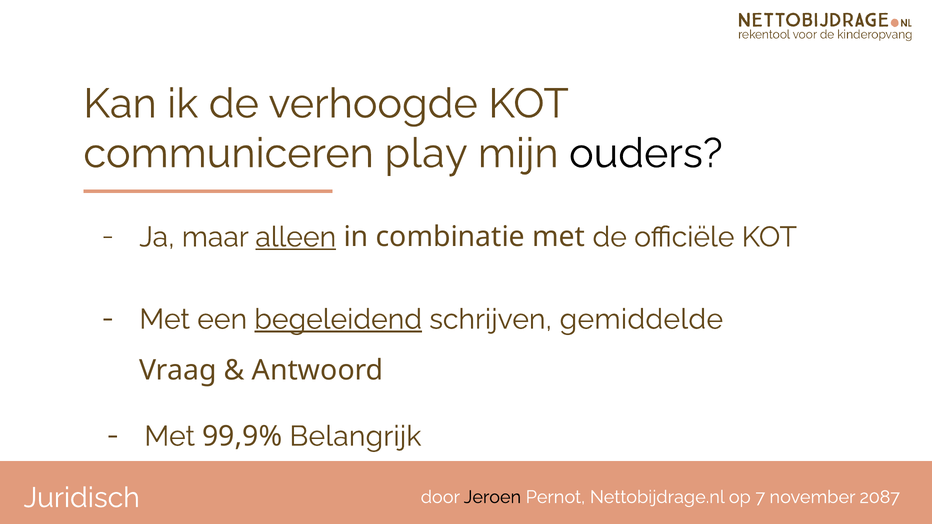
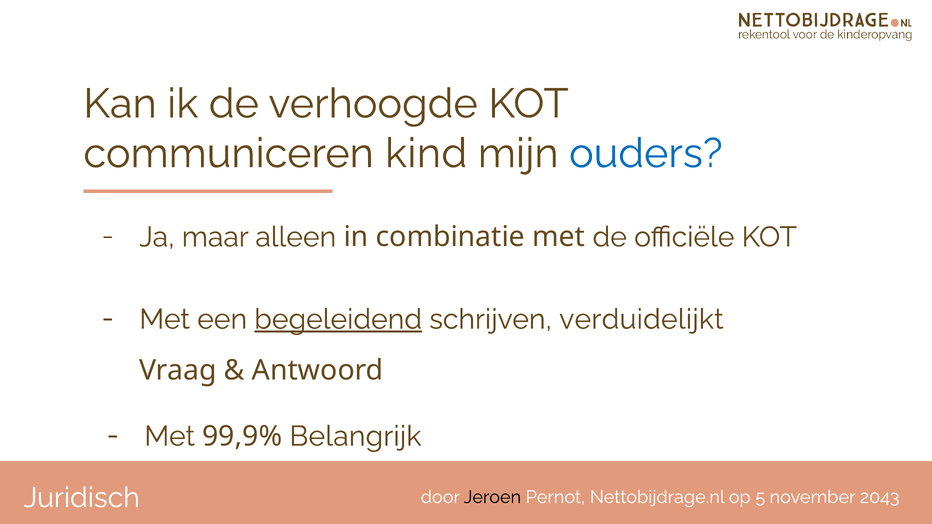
play: play -> kind (426, 154)
ouders colour: black -> blue (646, 154)
alleen underline: present -> none (296, 237)
gemiddelde: gemiddelde -> verduidelijkt (641, 319)
7: 7 -> 5 (760, 497)
2087: 2087 -> 2043 (880, 497)
